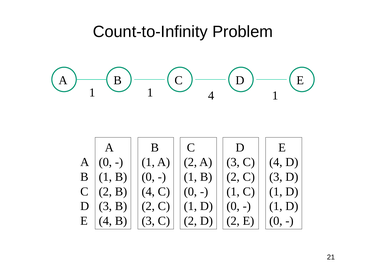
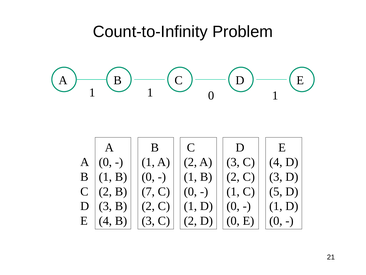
1 4: 4 -> 0 (211, 95)
4: 4 -> 7 (148, 191)
1: 1 -> 5 (276, 191)
2: 2 -> 0 (233, 220)
